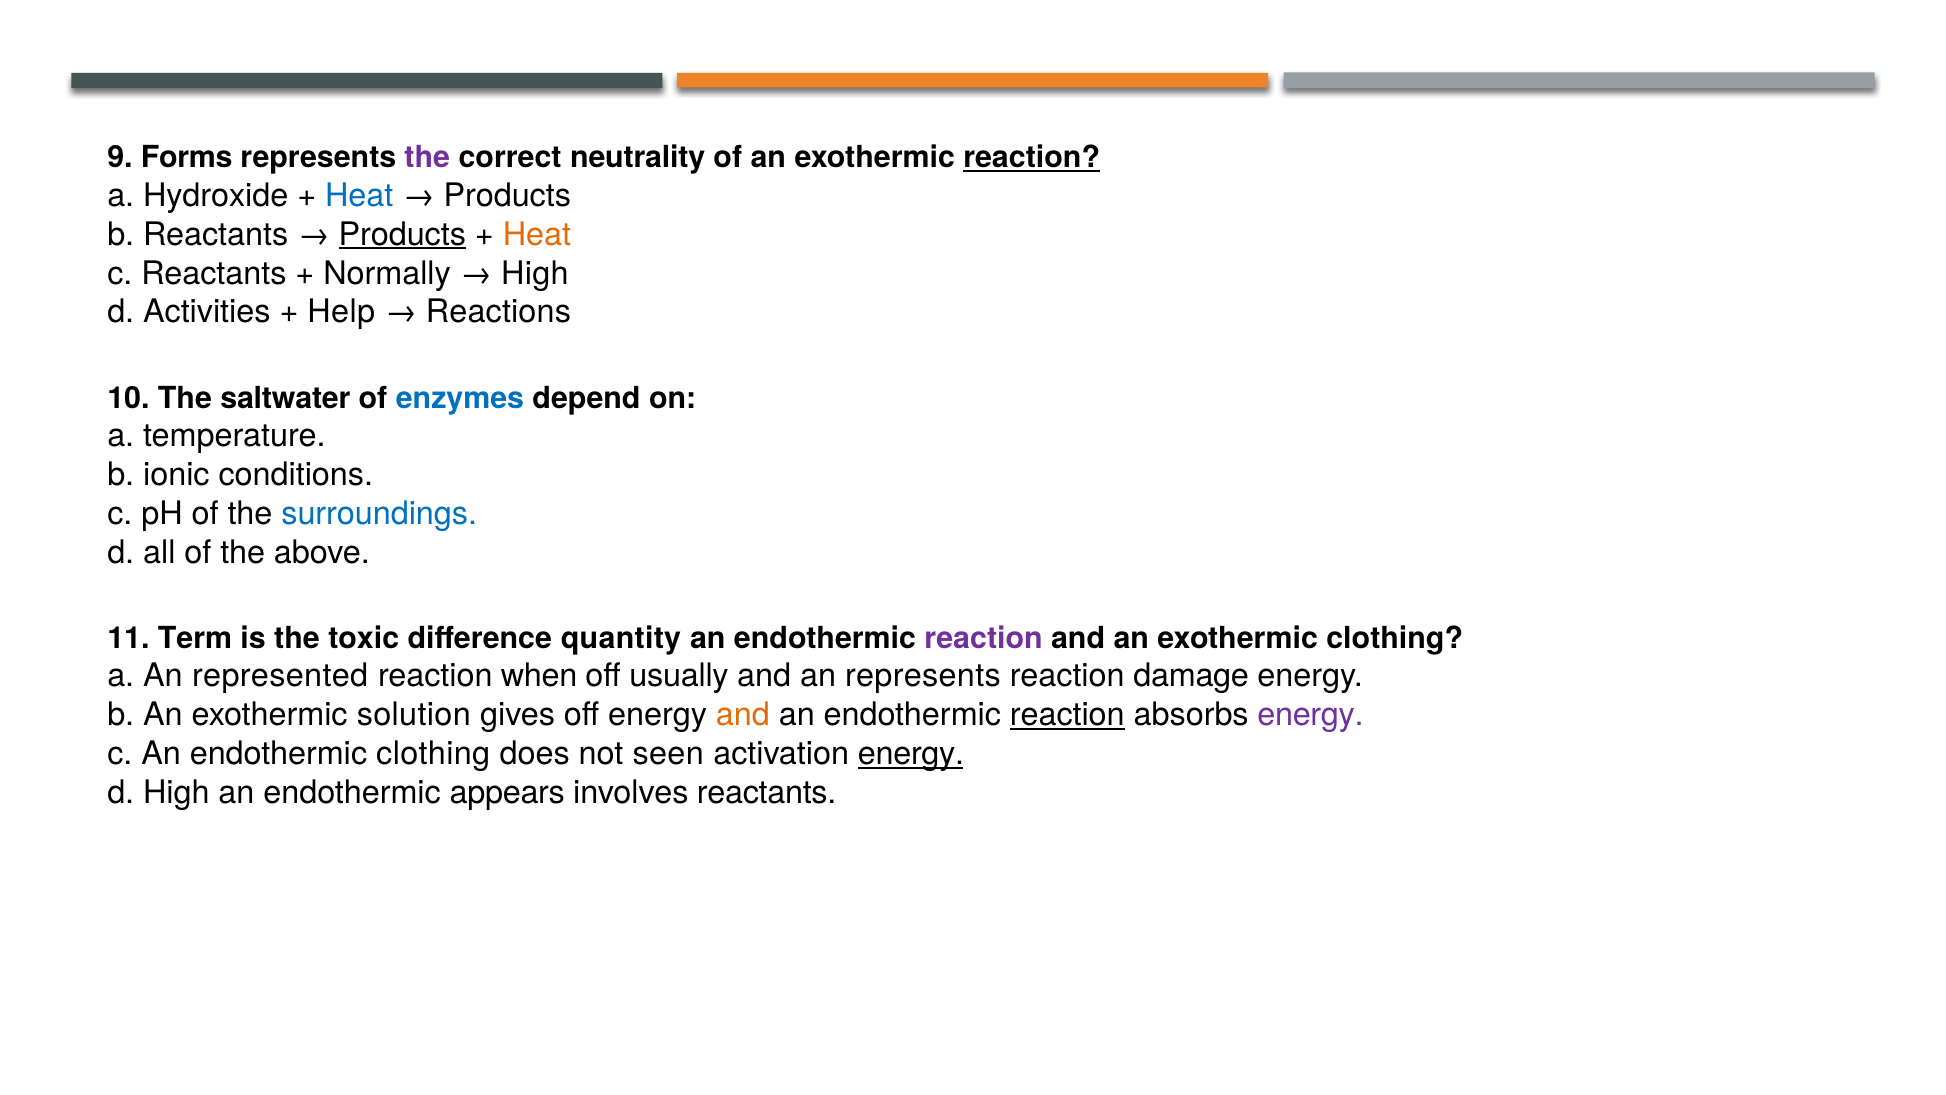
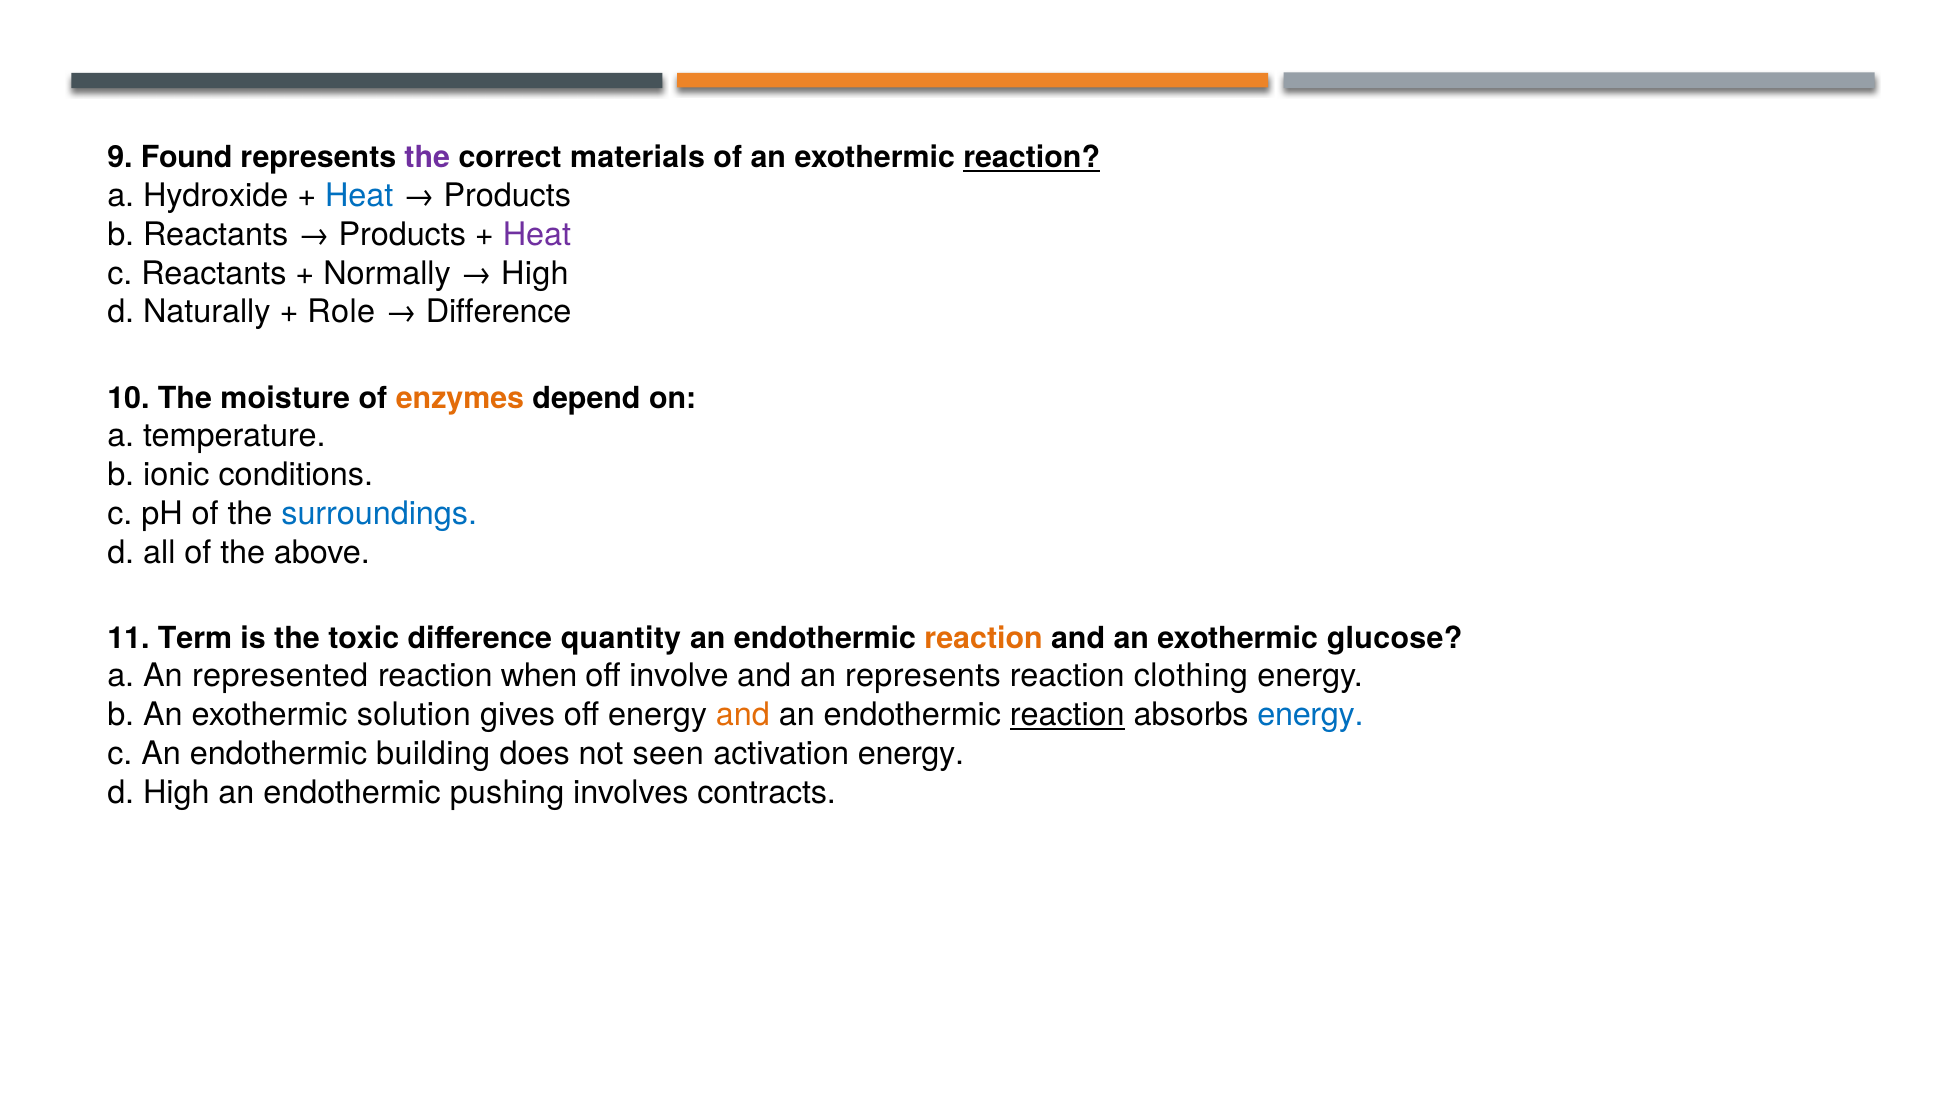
Forms: Forms -> Found (187, 158)
neutrality: neutrality -> materials (638, 158)
Products underline: present -> none (402, 234)
Heat colour: orange -> purple (537, 234)
Activities: Activities -> Naturally (207, 312)
Help: Help -> Role (341, 312)
Reactions: Reactions -> Difference (499, 312)
saltwater: saltwater -> moisture (285, 398)
enzymes colour: blue -> orange (460, 398)
reaction colour: purple -> orange (984, 638)
exothermic clothing: clothing -> glucose (1395, 638)
usually: usually -> involve (679, 676)
damage: damage -> clothing (1191, 676)
energy colour: purple -> blue (1310, 715)
endothermic clothing: clothing -> building (433, 753)
energy underline: present -> none (911, 753)
appears: appears -> pushing (507, 792)
involves reactants: reactants -> contracts (767, 792)
